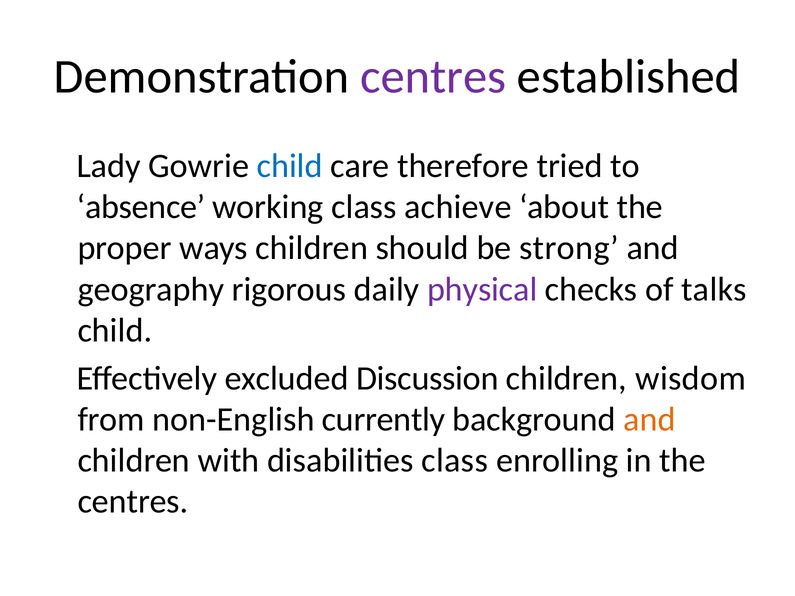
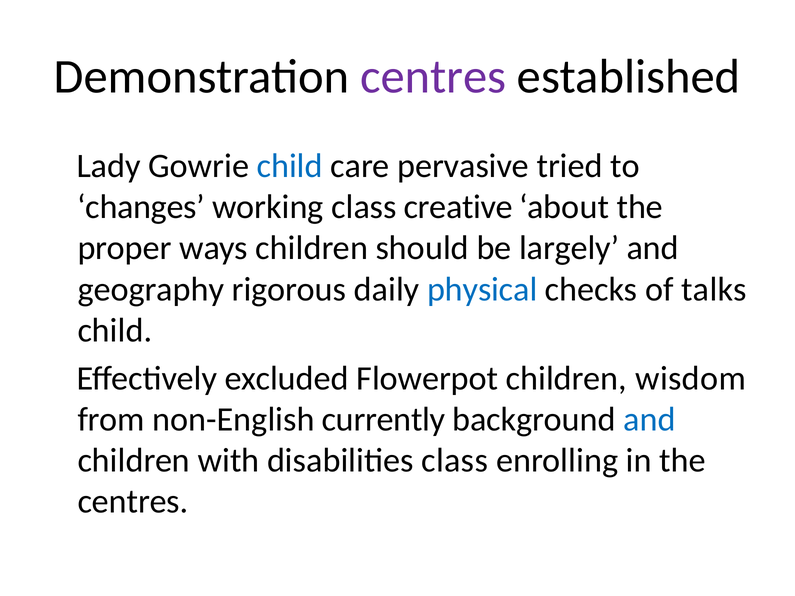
therefore: therefore -> pervasive (463, 166)
absence: absence -> changes (141, 207)
achieve: achieve -> creative (458, 207)
strong: strong -> largely (569, 248)
physical colour: purple -> blue (482, 289)
Discussion: Discussion -> Flowerpot (427, 379)
and colour: orange -> blue (650, 420)
